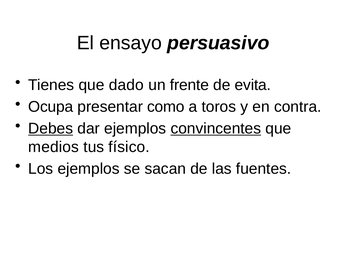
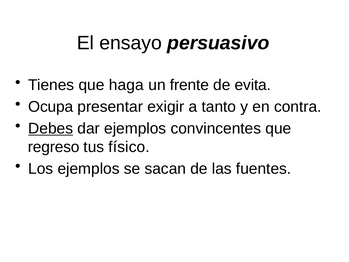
dado: dado -> haga (126, 85)
como: como -> exigir (166, 107)
toros: toros -> tanto (219, 107)
convincentes underline: present -> none (216, 128)
medios: medios -> regreso (54, 147)
